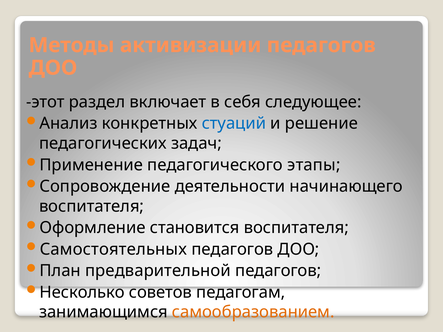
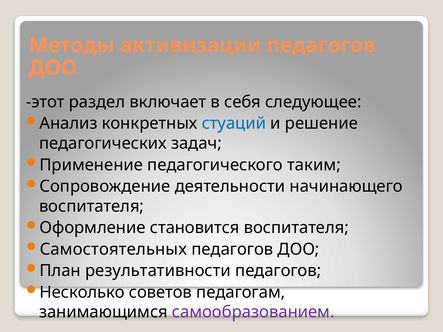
этапы: этапы -> таким (314, 165)
предварительной: предварительной -> результативности (158, 271)
самообразованием colour: orange -> purple (253, 312)
